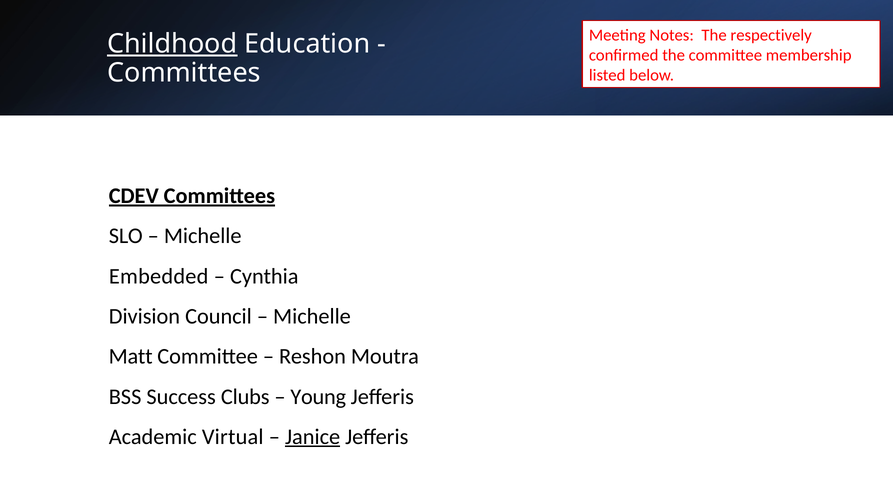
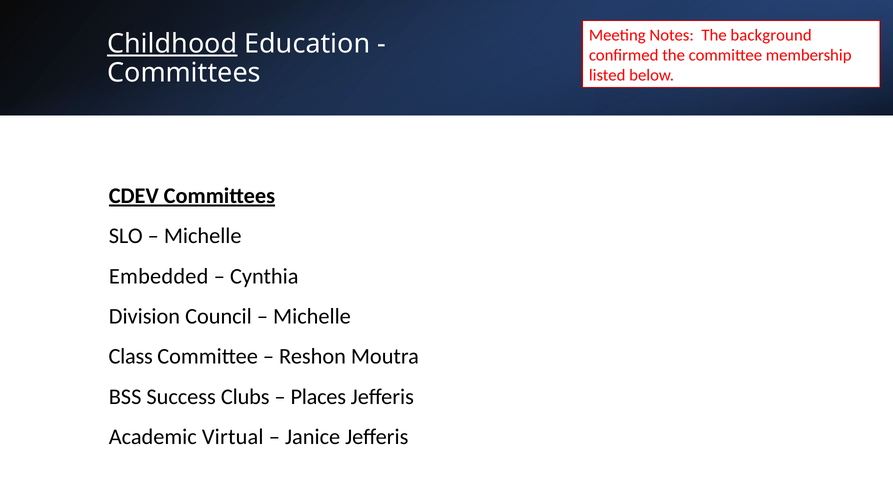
respectively: respectively -> background (771, 35)
Matt: Matt -> Class (131, 357)
Young: Young -> Places (318, 397)
Janice underline: present -> none (313, 437)
